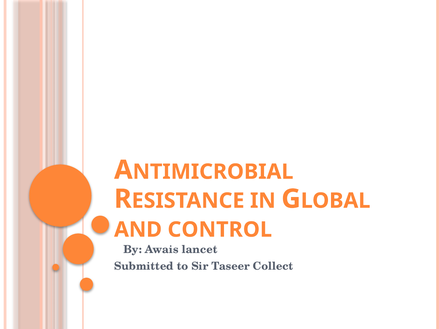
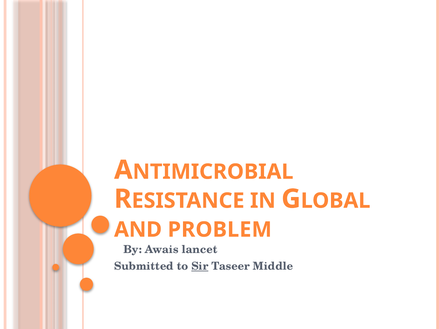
CONTROL: CONTROL -> PROBLEM (220, 230)
Sir underline: none -> present (200, 267)
Collect: Collect -> Middle (273, 267)
